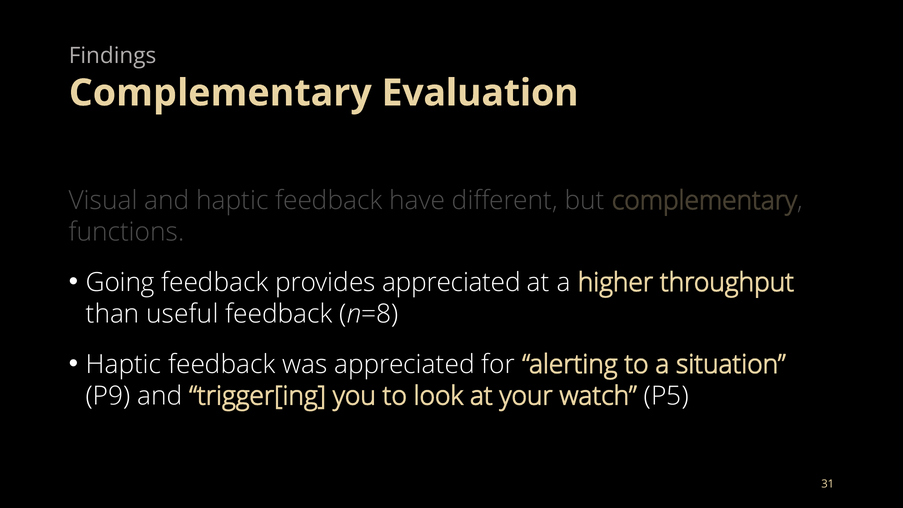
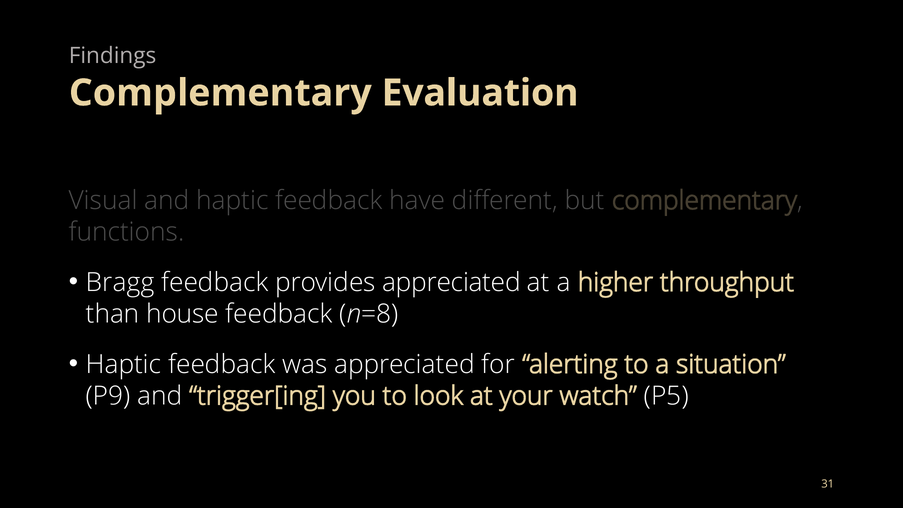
Going: Going -> Bragg (120, 282)
useful: useful -> house (182, 314)
